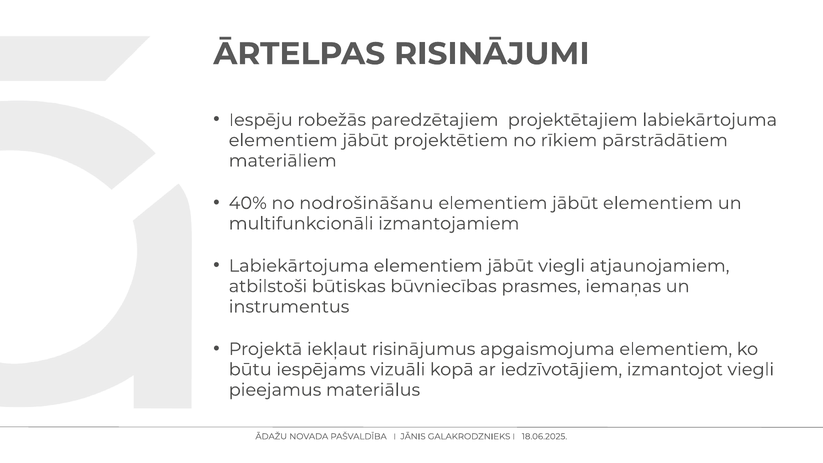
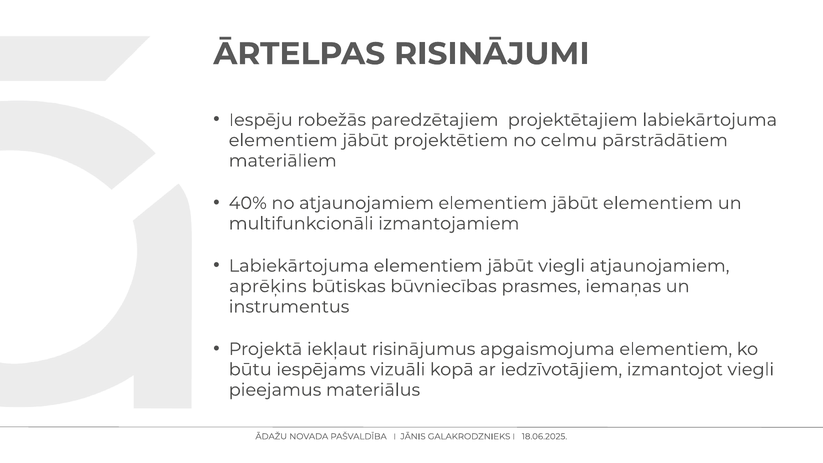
rīkiem: rīkiem -> celmu (569, 140)
no nodrošināšanu: nodrošināšanu -> atjaunojamiem (367, 203)
atbilstoši: atbilstoši -> aprēķins (268, 286)
